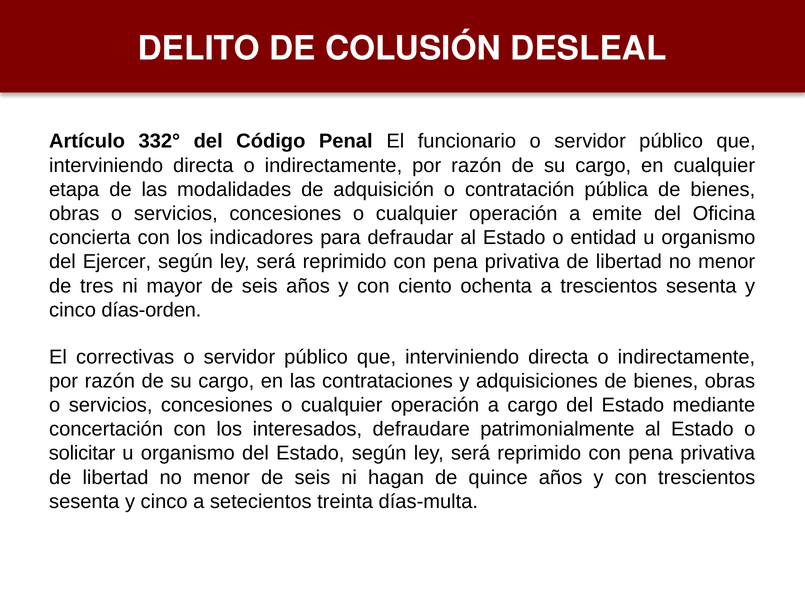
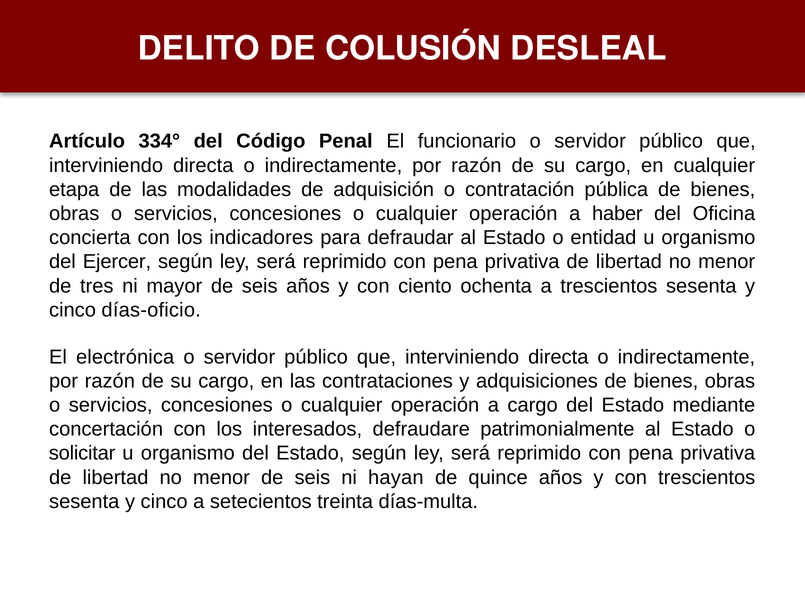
332°: 332° -> 334° (159, 141)
emite: emite -> haber (617, 214)
días-orden: días-orden -> días-oficio (151, 310)
correctivas: correctivas -> electrónica (125, 357)
hagan: hagan -> hayan (396, 478)
